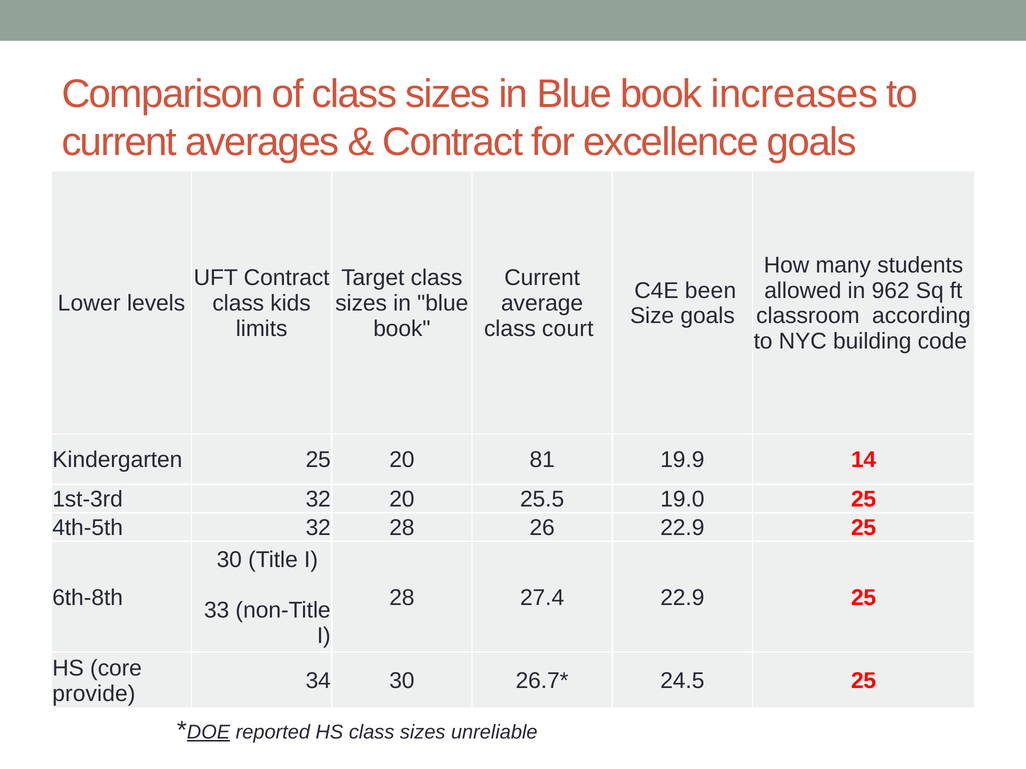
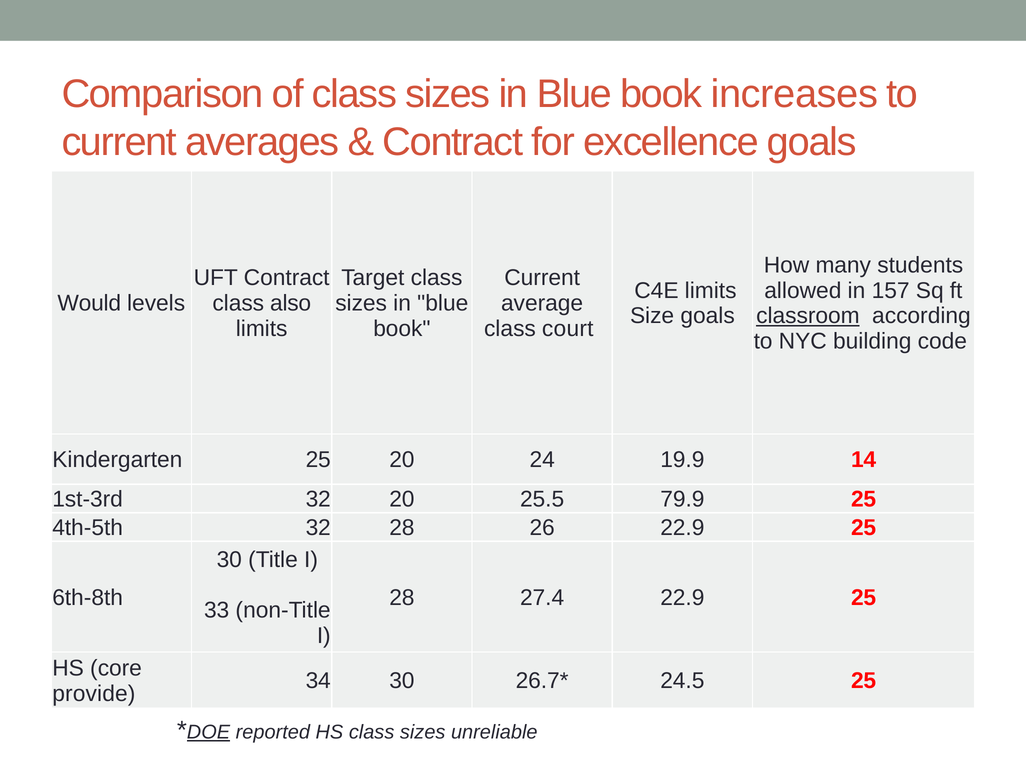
C4E been: been -> limits (711, 291)
962: 962 -> 157 (891, 291)
Lower: Lower -> Would (89, 303)
kids: kids -> also (291, 303)
classroom underline: none -> present (808, 316)
81: 81 -> 24 (542, 460)
19.0: 19.0 -> 79.9 (682, 500)
